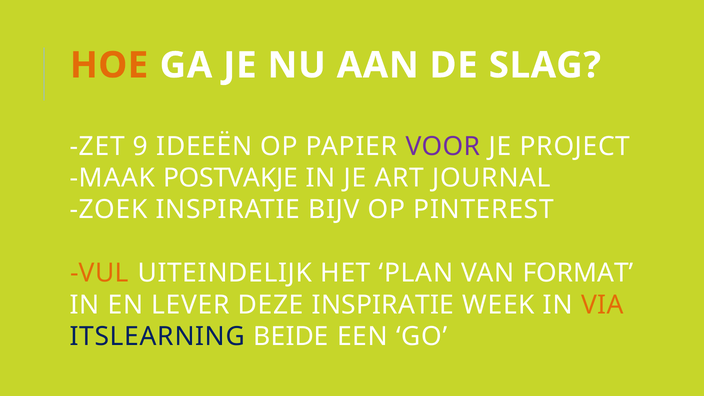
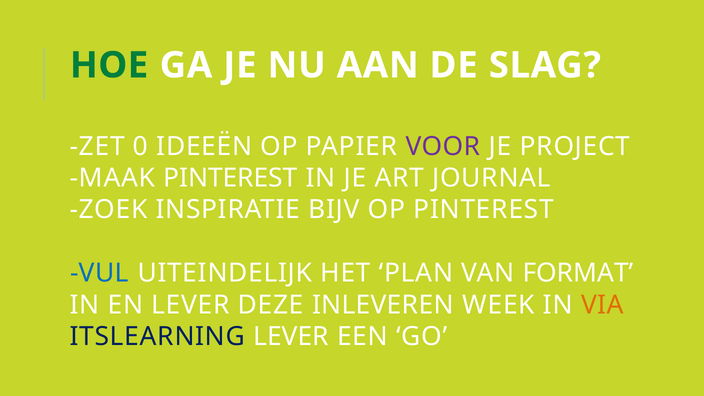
HOE colour: orange -> green (109, 65)
9: 9 -> 0 (140, 146)
MAAK POSTVAKJE: POSTVAKJE -> PINTEREST (230, 178)
VUL colour: orange -> blue (99, 273)
DEZE INSPIRATIE: INSPIRATIE -> INLEVEREN (383, 305)
ITSLEARNING BEIDE: BEIDE -> LEVER (291, 337)
